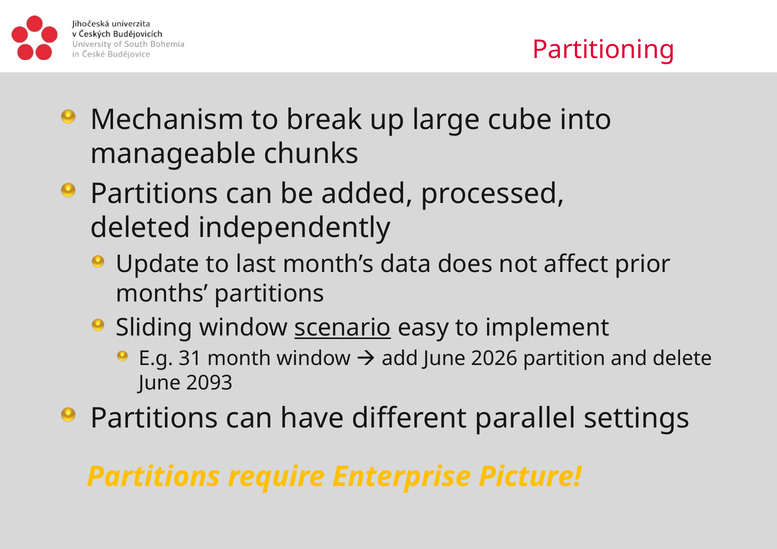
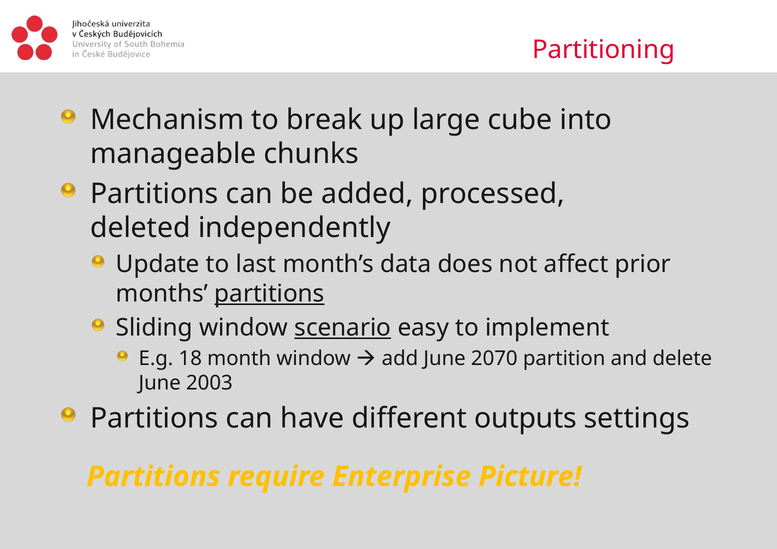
partitions underline: none -> present (270, 294)
31: 31 -> 18 (190, 359)
2026: 2026 -> 2070 (494, 359)
2093: 2093 -> 2003 (209, 383)
parallel: parallel -> outputs (526, 419)
